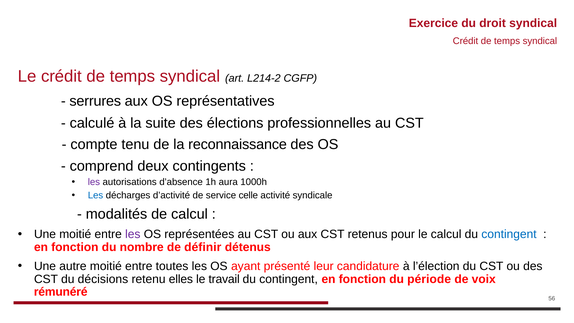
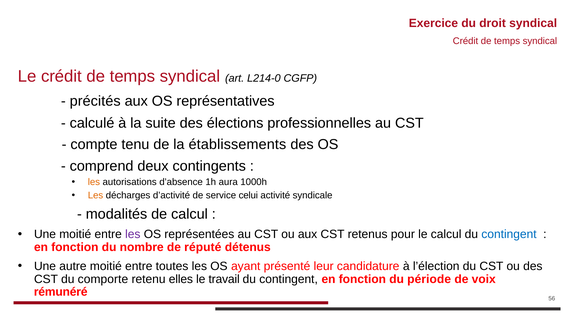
L214-2: L214-2 -> L214-0 (264, 78)
serrures: serrures -> précités (95, 101)
reconnaissance: reconnaissance -> établissements (237, 144)
les colour: purple -> orange (94, 182)
Les colour: blue -> orange (96, 195)
celle: celle -> celui (248, 195)
définir: définir -> réputé (203, 247)
décisions: décisions -> comporte (103, 279)
